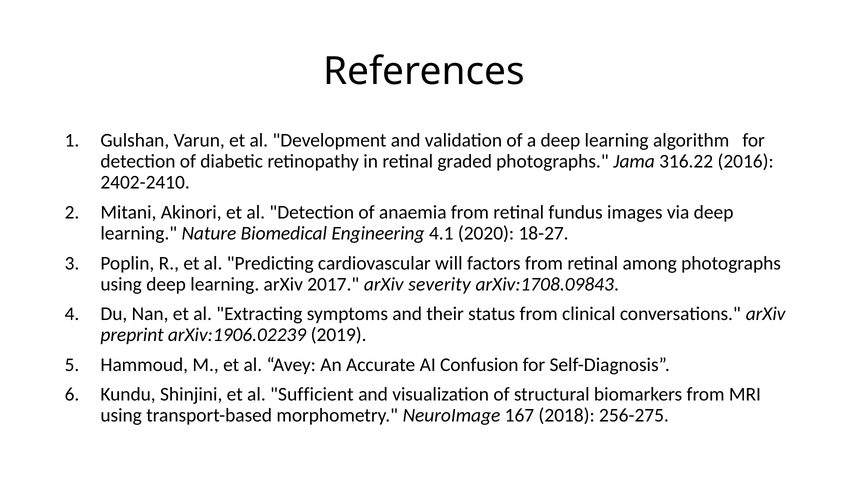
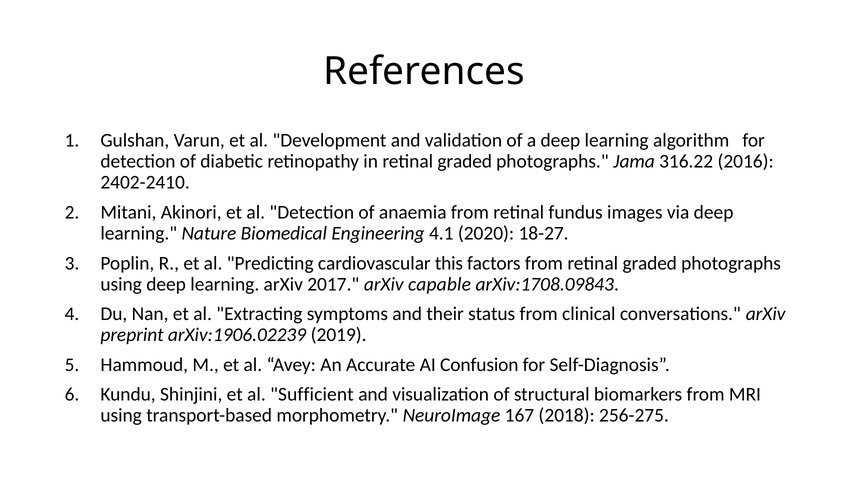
will: will -> this (449, 263)
from retinal among: among -> graded (650, 263)
severity: severity -> capable (440, 284)
